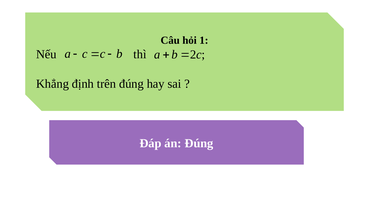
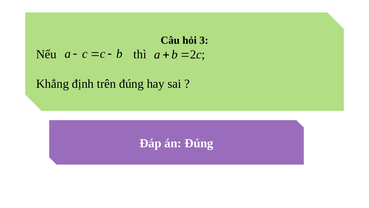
1: 1 -> 3 (204, 40)
